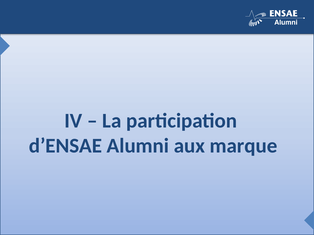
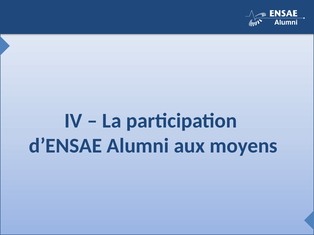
marque: marque -> moyens (244, 146)
